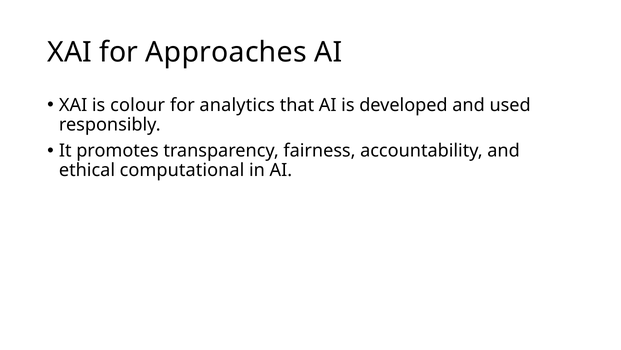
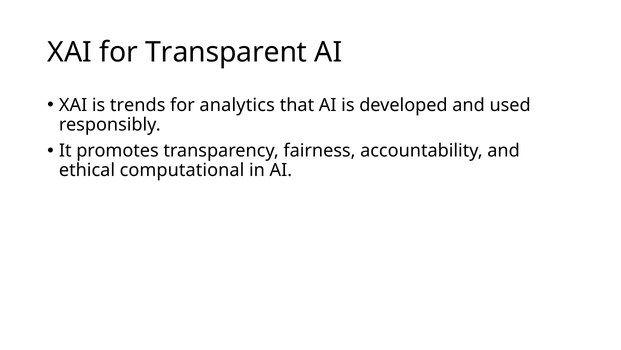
Approaches: Approaches -> Transparent (226, 52)
colour: colour -> trends (138, 105)
